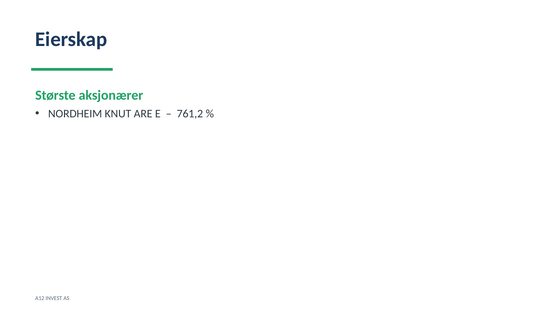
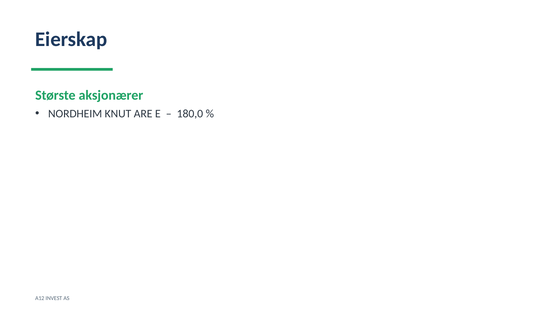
761,2: 761,2 -> 180,0 (190, 114)
